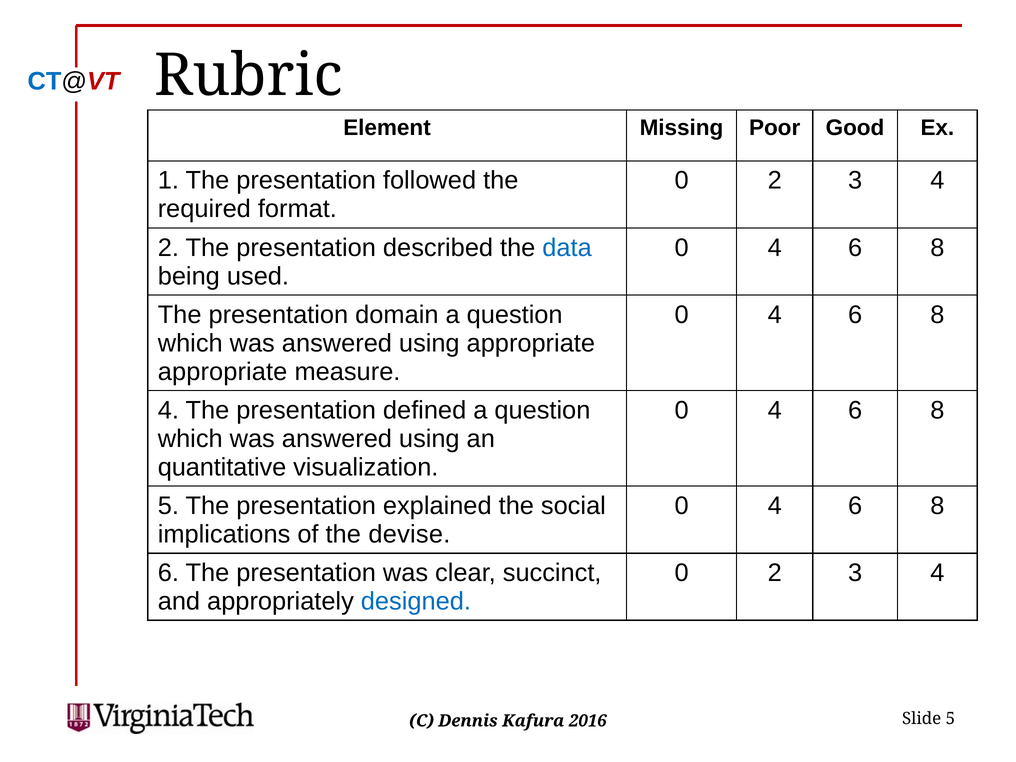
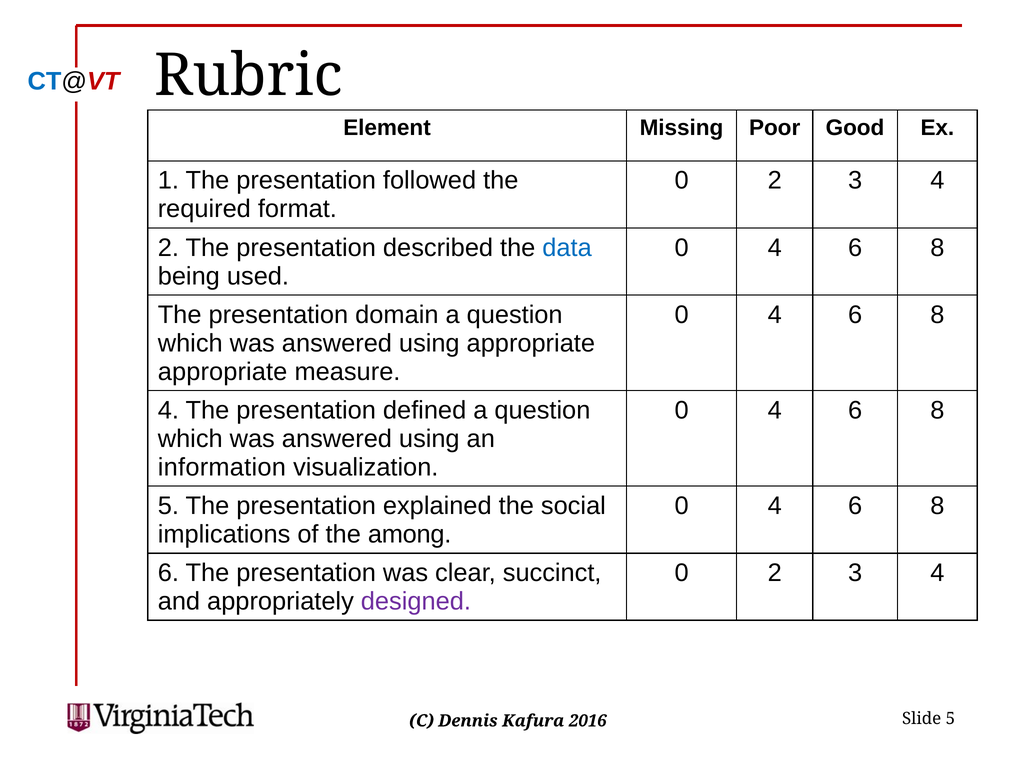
quantitative: quantitative -> information (222, 467)
devise: devise -> among (410, 534)
designed colour: blue -> purple (416, 601)
